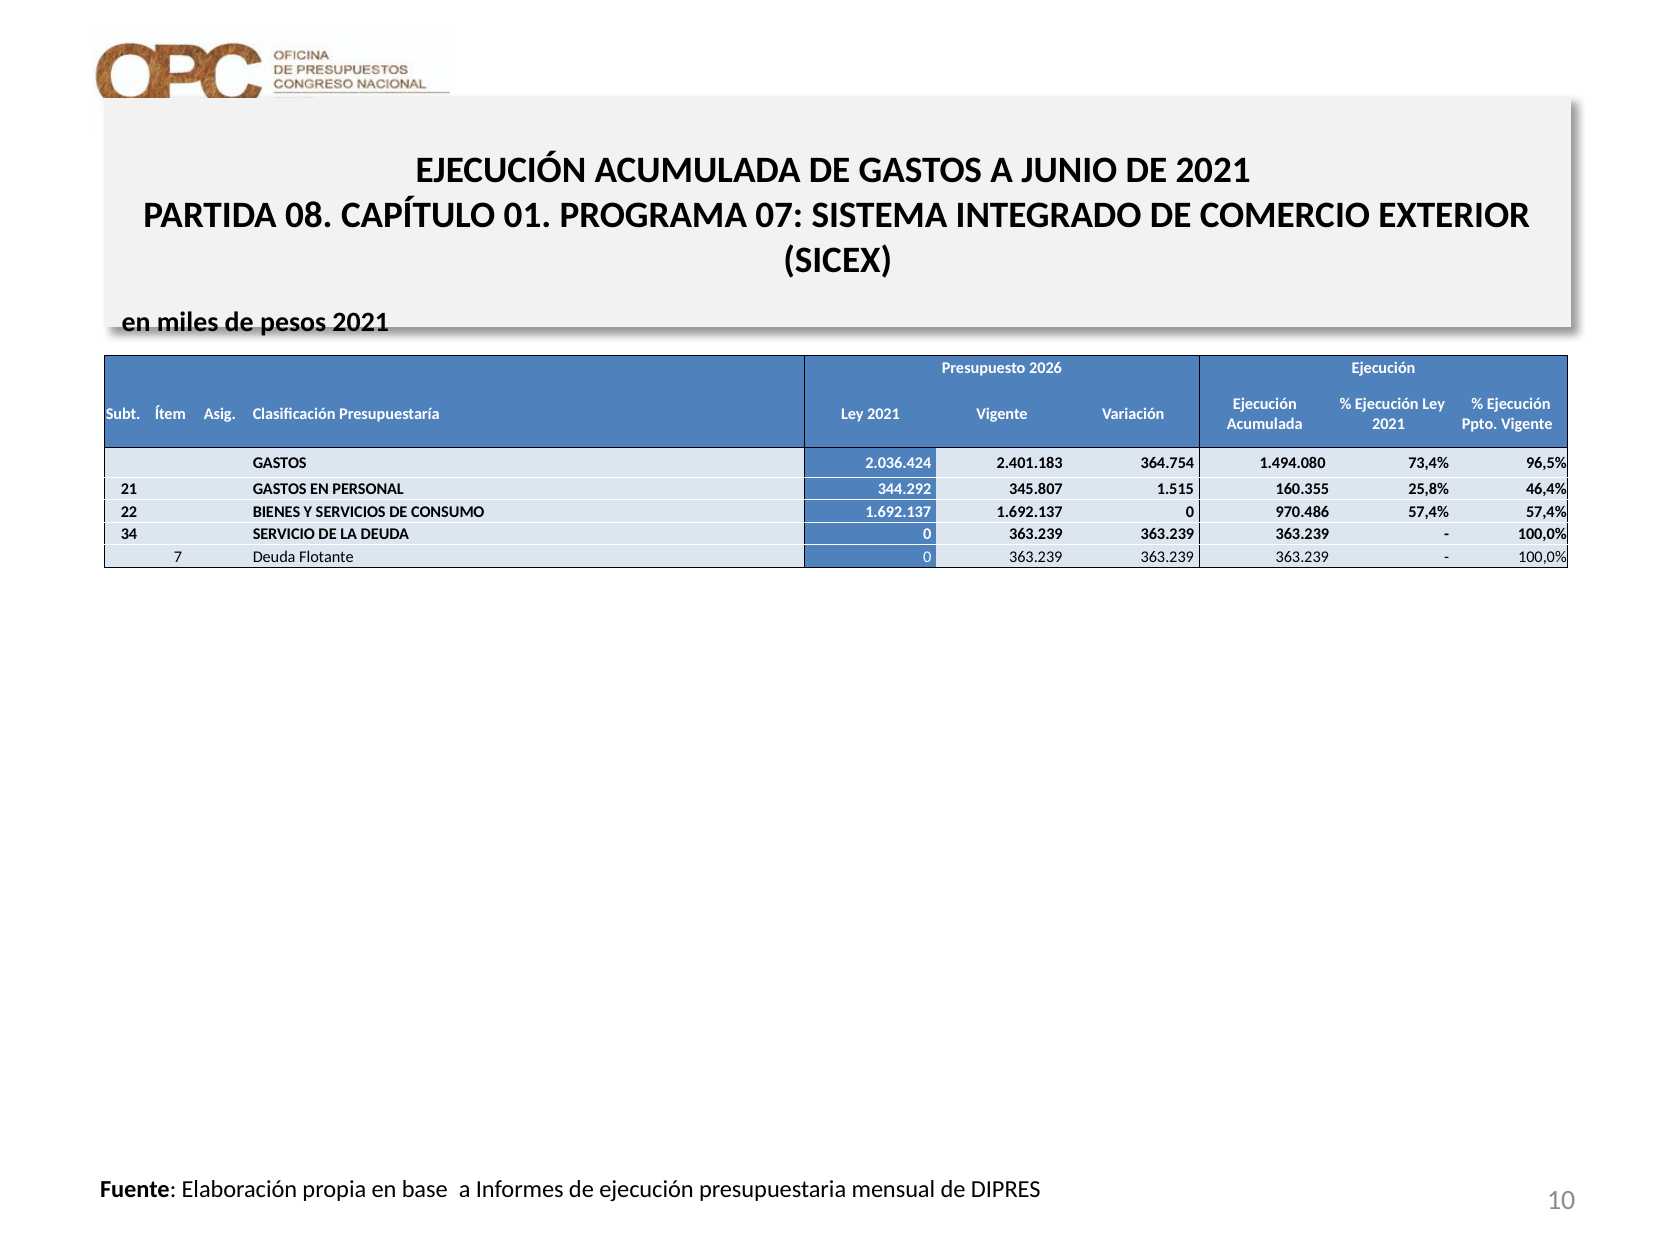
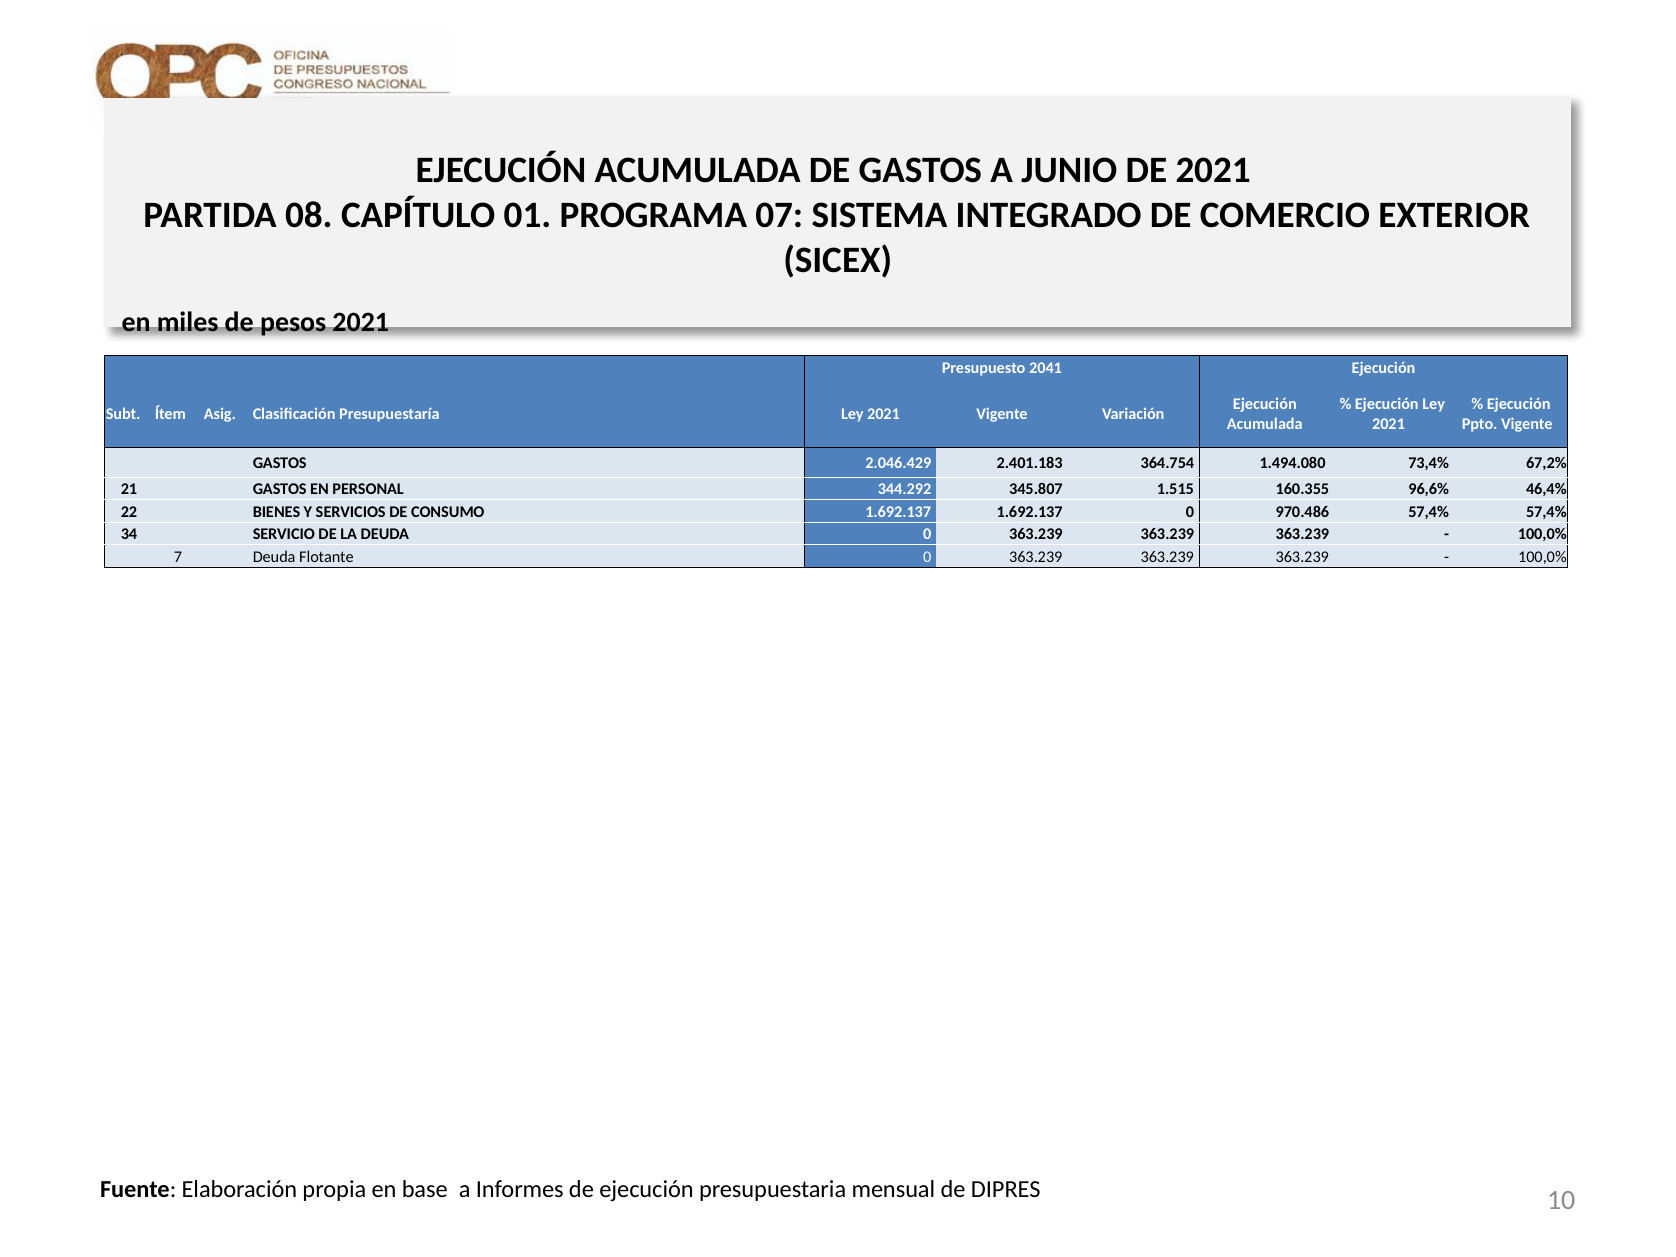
2026: 2026 -> 2041 (1046, 368)
2.036.424: 2.036.424 -> 2.046.429 (898, 463)
96,5%: 96,5% -> 67,2% (1546, 463)
25,8%: 25,8% -> 96,6% (1429, 489)
